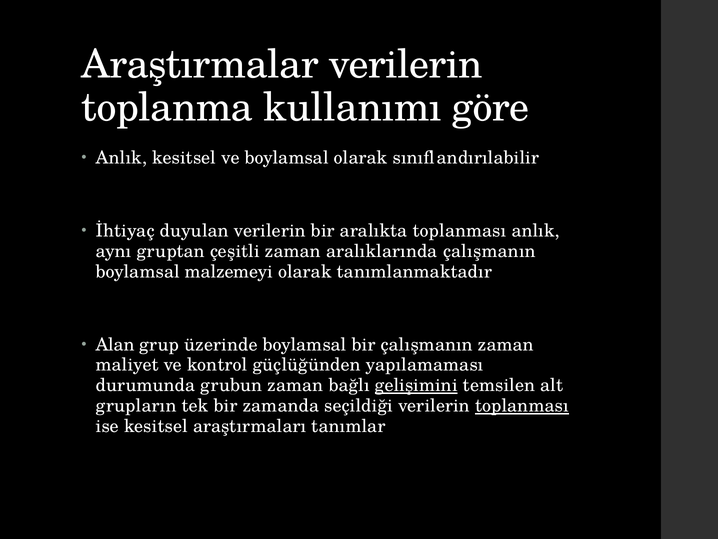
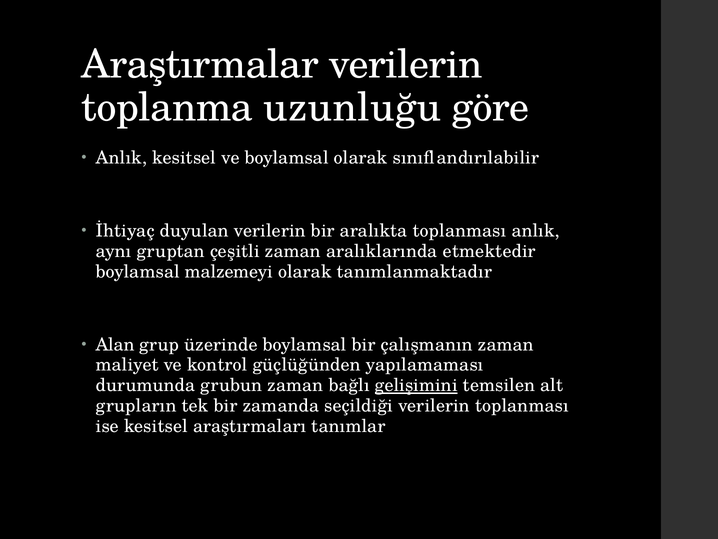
kullanımı: kullanımı -> uzunluğu (352, 107)
aralıklarında çalışmanın: çalışmanın -> etmektedir (489, 251)
toplanması underline: present -> none (522, 406)
